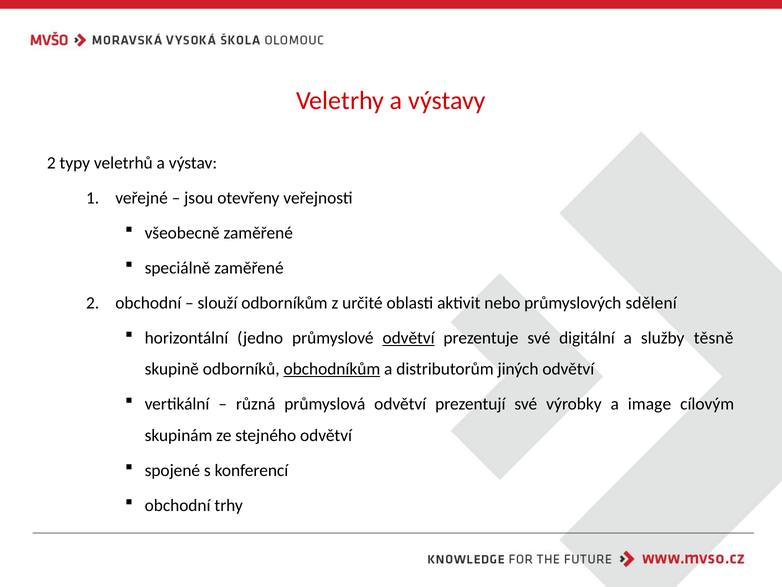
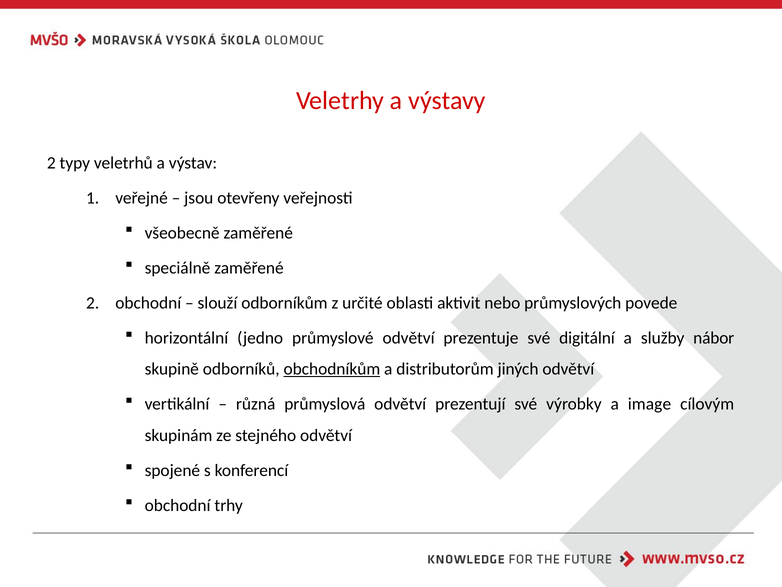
sdělení: sdělení -> povede (651, 303)
odvětví underline: present -> none (409, 338)
těsně: těsně -> nábor (714, 338)
